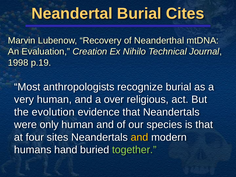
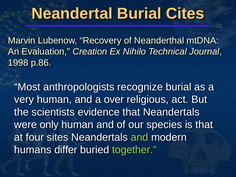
p.19: p.19 -> p.86 (41, 63)
evolution: evolution -> scientists (53, 112)
and colour: yellow -> light green (140, 137)
hand: hand -> differ (66, 150)
